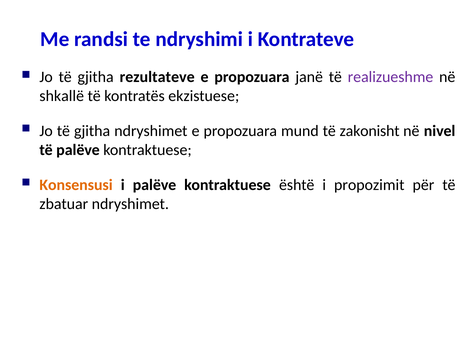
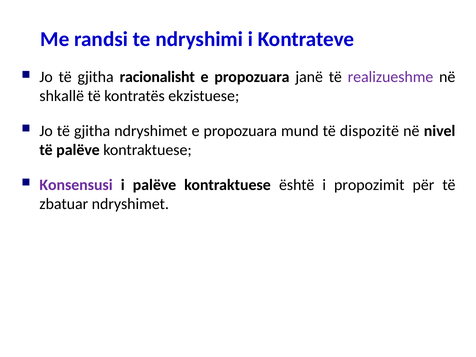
rezultateve: rezultateve -> racionalisht (157, 77)
zakonisht: zakonisht -> dispozitë (369, 131)
Konsensusi colour: orange -> purple (76, 185)
